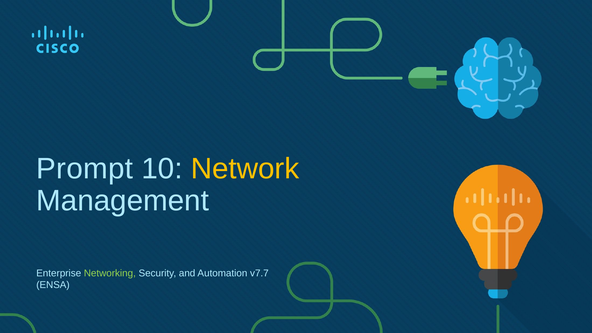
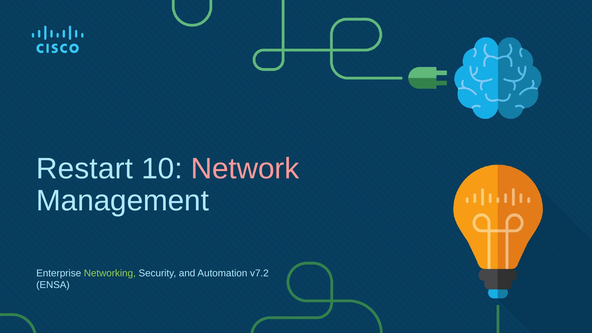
Prompt: Prompt -> Restart (85, 169)
Network colour: yellow -> pink (245, 169)
v7.7: v7.7 -> v7.2 (259, 273)
